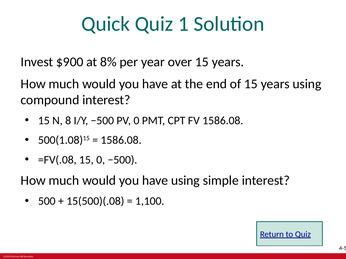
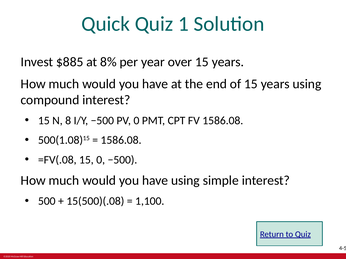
$900: $900 -> $885 (70, 62)
